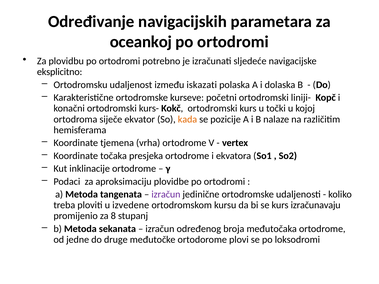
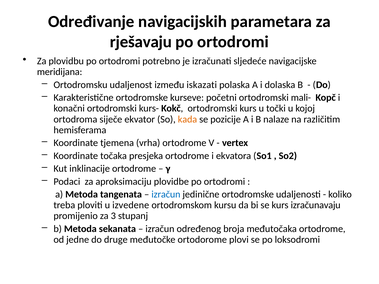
oceankoj: oceankoj -> rješavaju (141, 42)
eksplicitno: eksplicitno -> meridijana (60, 72)
liniji-: liniji- -> mali- (301, 98)
izračun colour: purple -> blue (166, 195)
8: 8 -> 3 (113, 216)
